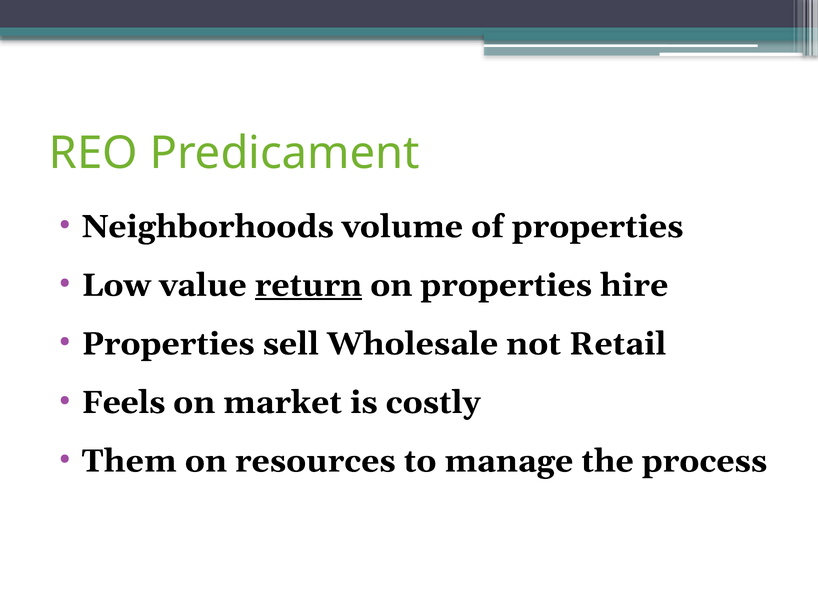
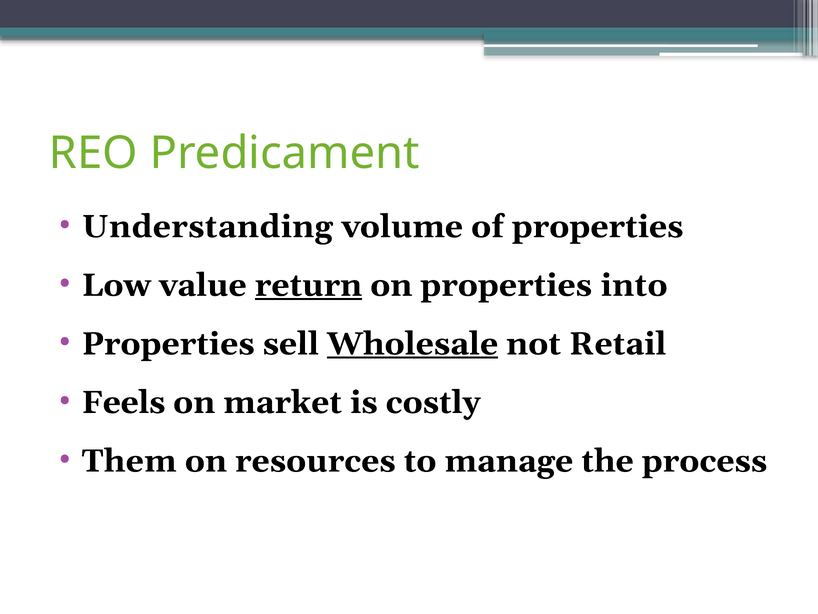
Neighborhoods: Neighborhoods -> Understanding (208, 226)
hire: hire -> into (634, 285)
Wholesale underline: none -> present (413, 344)
